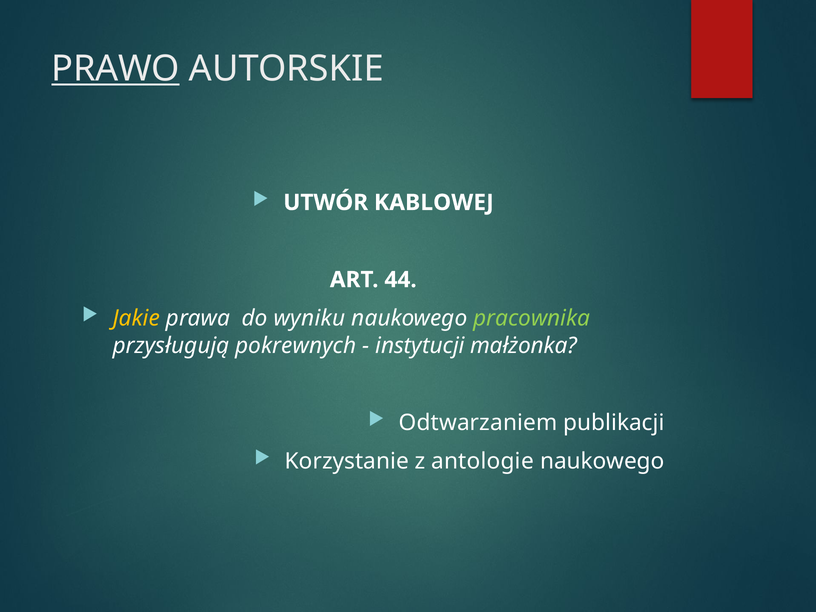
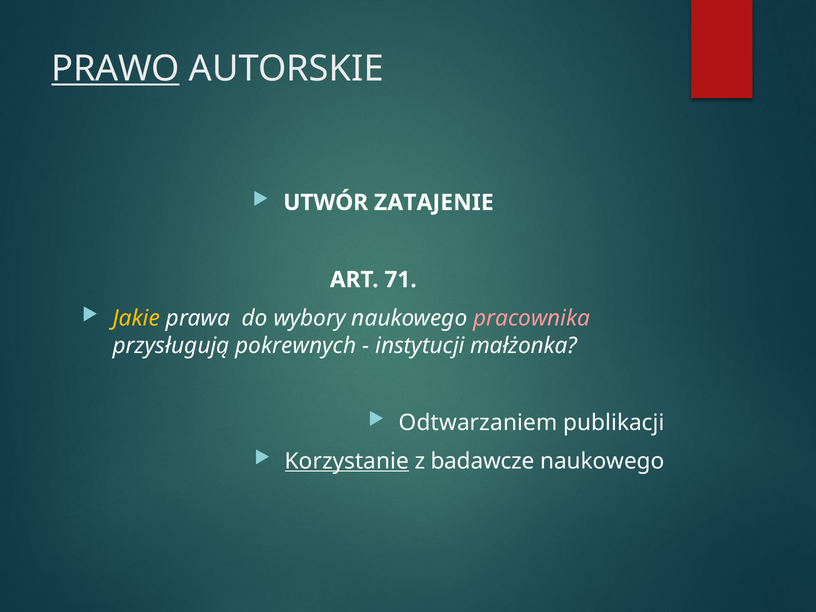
KABLOWEJ: KABLOWEJ -> ZATAJENIE (434, 203)
44: 44 -> 71 (401, 280)
wyniku: wyniku -> wybory (310, 318)
pracownika colour: light green -> pink (532, 318)
Korzystanie underline: none -> present (347, 461)
antologie: antologie -> badawcze (483, 461)
